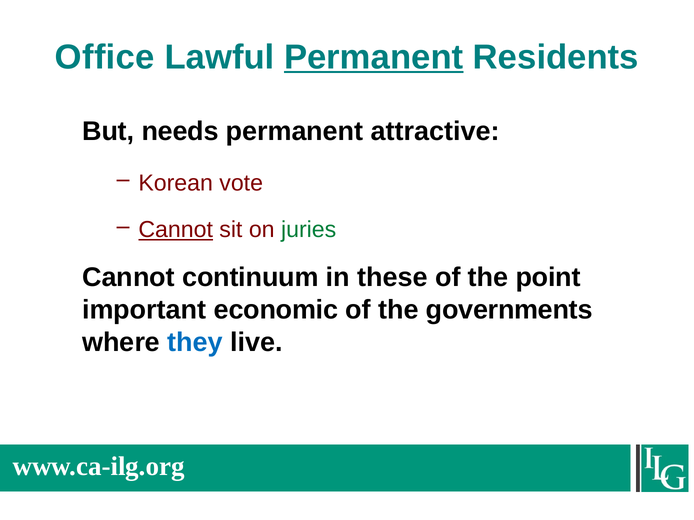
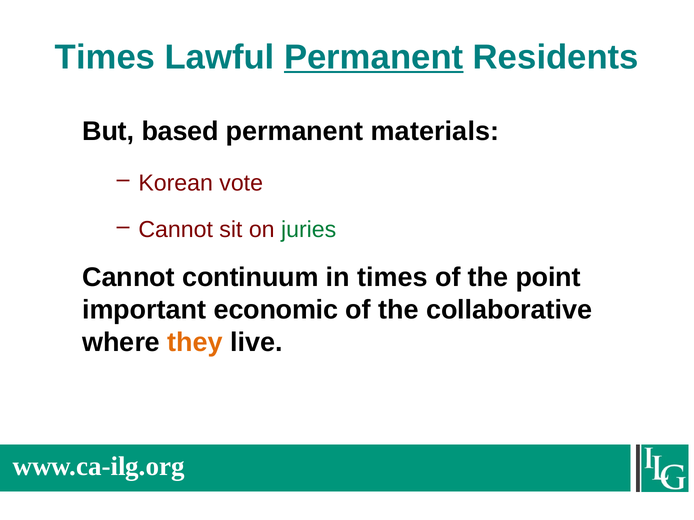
Office: Office -> Times (105, 57)
needs: needs -> based (180, 131)
attractive: attractive -> materials (435, 131)
Cannot underline: present -> none (176, 230)
in these: these -> times (392, 278)
governments: governments -> collaborative (509, 310)
they colour: blue -> orange (195, 343)
